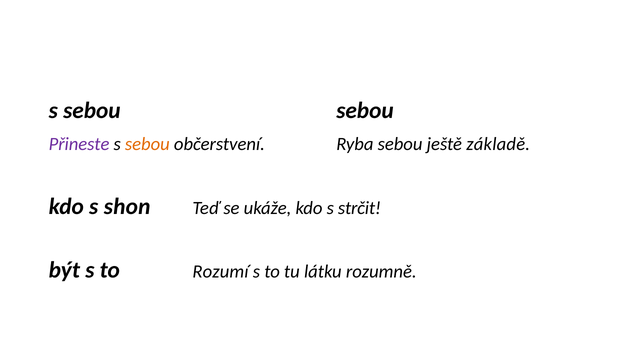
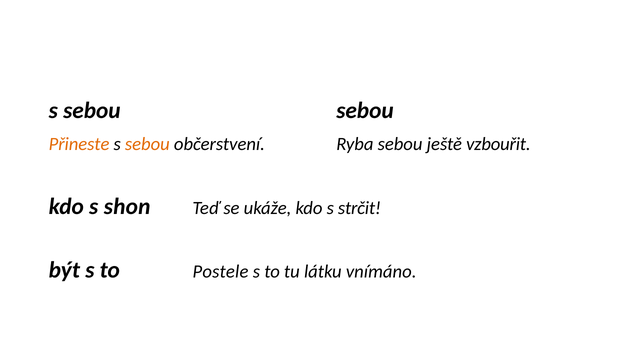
Přineste colour: purple -> orange (79, 144)
základě: základě -> vzbouřit (498, 144)
Rozumí: Rozumí -> Postele (220, 271)
rozumně: rozumně -> vnímáno (381, 271)
